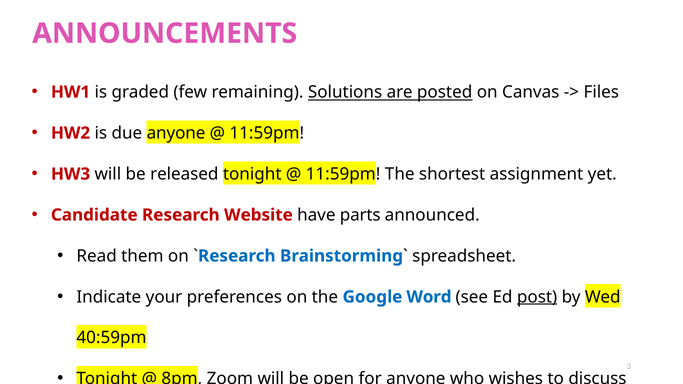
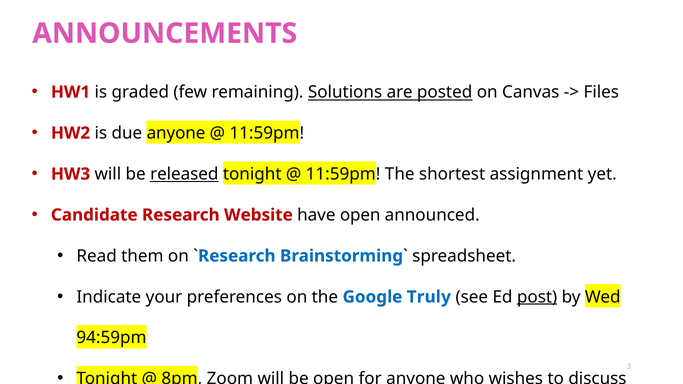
released underline: none -> present (184, 174)
have parts: parts -> open (360, 215)
Word: Word -> Truly (429, 297)
40:59pm: 40:59pm -> 94:59pm (112, 338)
